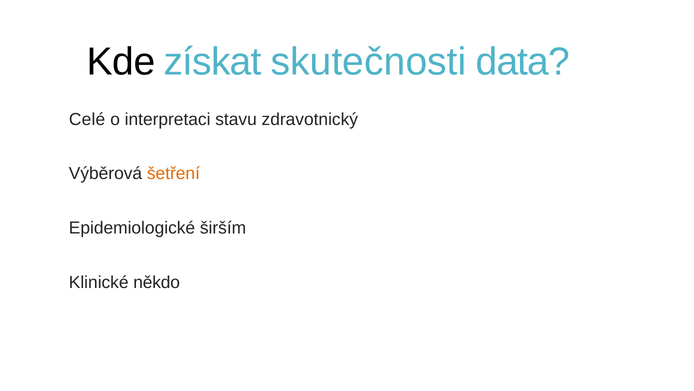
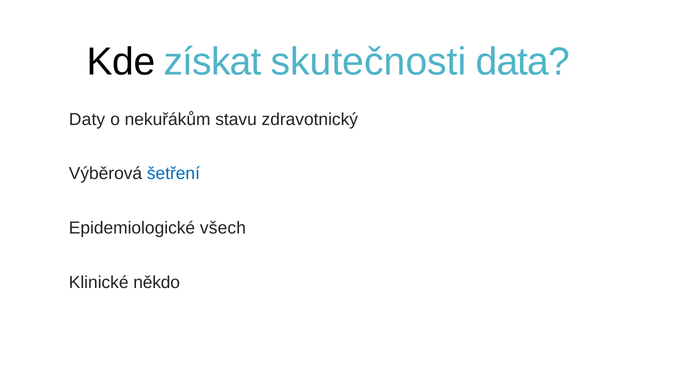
Celé: Celé -> Daty (87, 119)
interpretaci: interpretaci -> nekuřákům (168, 119)
šetření colour: orange -> blue (173, 173)
širším: širším -> všech (223, 228)
